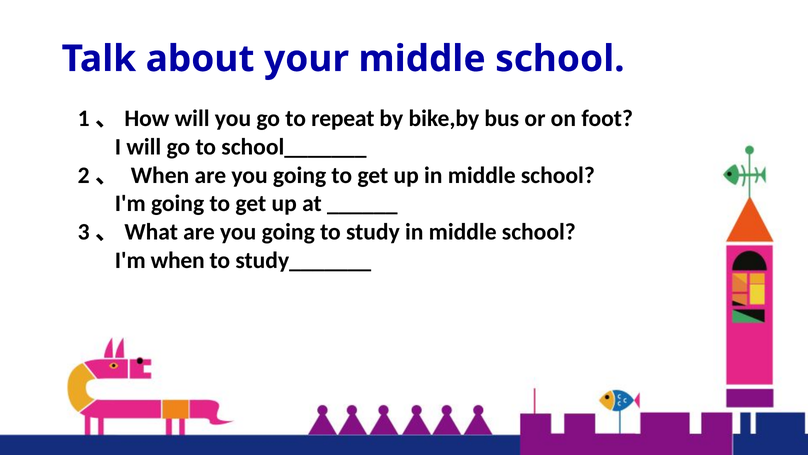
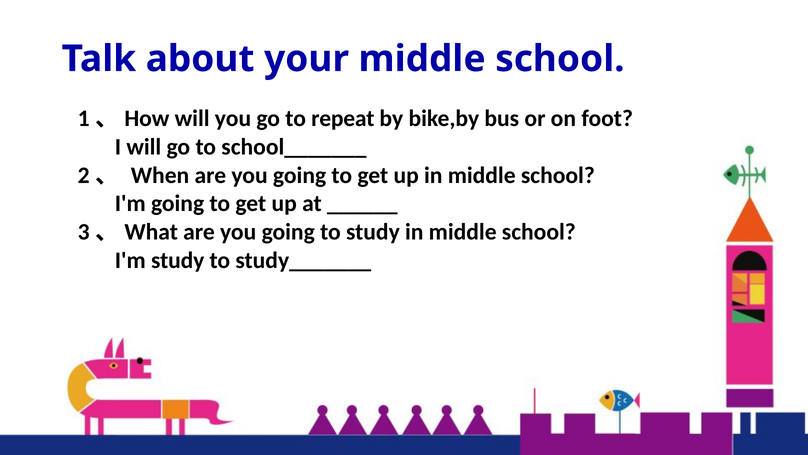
I'm when: when -> study (178, 260)
